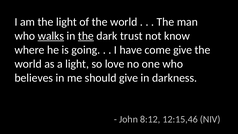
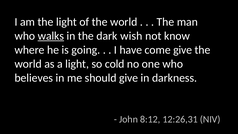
the underline: present -> none (86, 36)
trust: trust -> wish (131, 36)
love: love -> cold (115, 64)
12:15,46: 12:15,46 -> 12:26,31 (180, 119)
